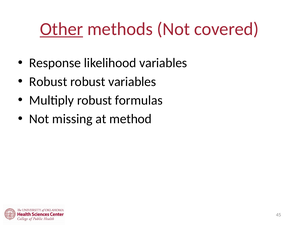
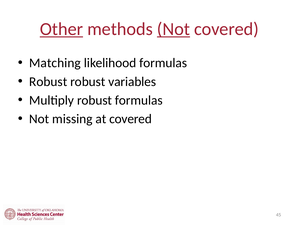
Not underline: none -> present (174, 29)
Response: Response -> Matching (55, 63)
likelihood variables: variables -> formulas (163, 63)
at method: method -> covered (131, 119)
